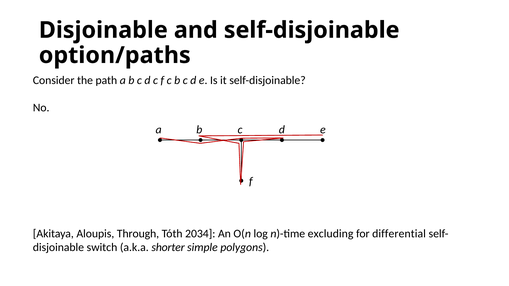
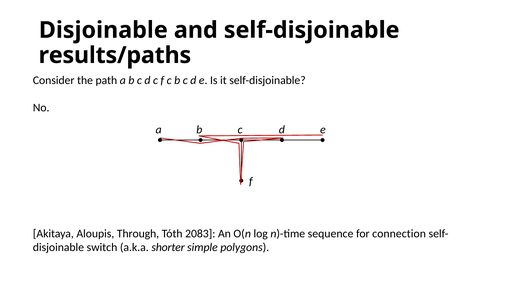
option/paths: option/paths -> results/paths (115, 55)
2034: 2034 -> 2083 (200, 234)
excluding: excluding -> sequence (331, 234)
differential: differential -> connection (399, 234)
